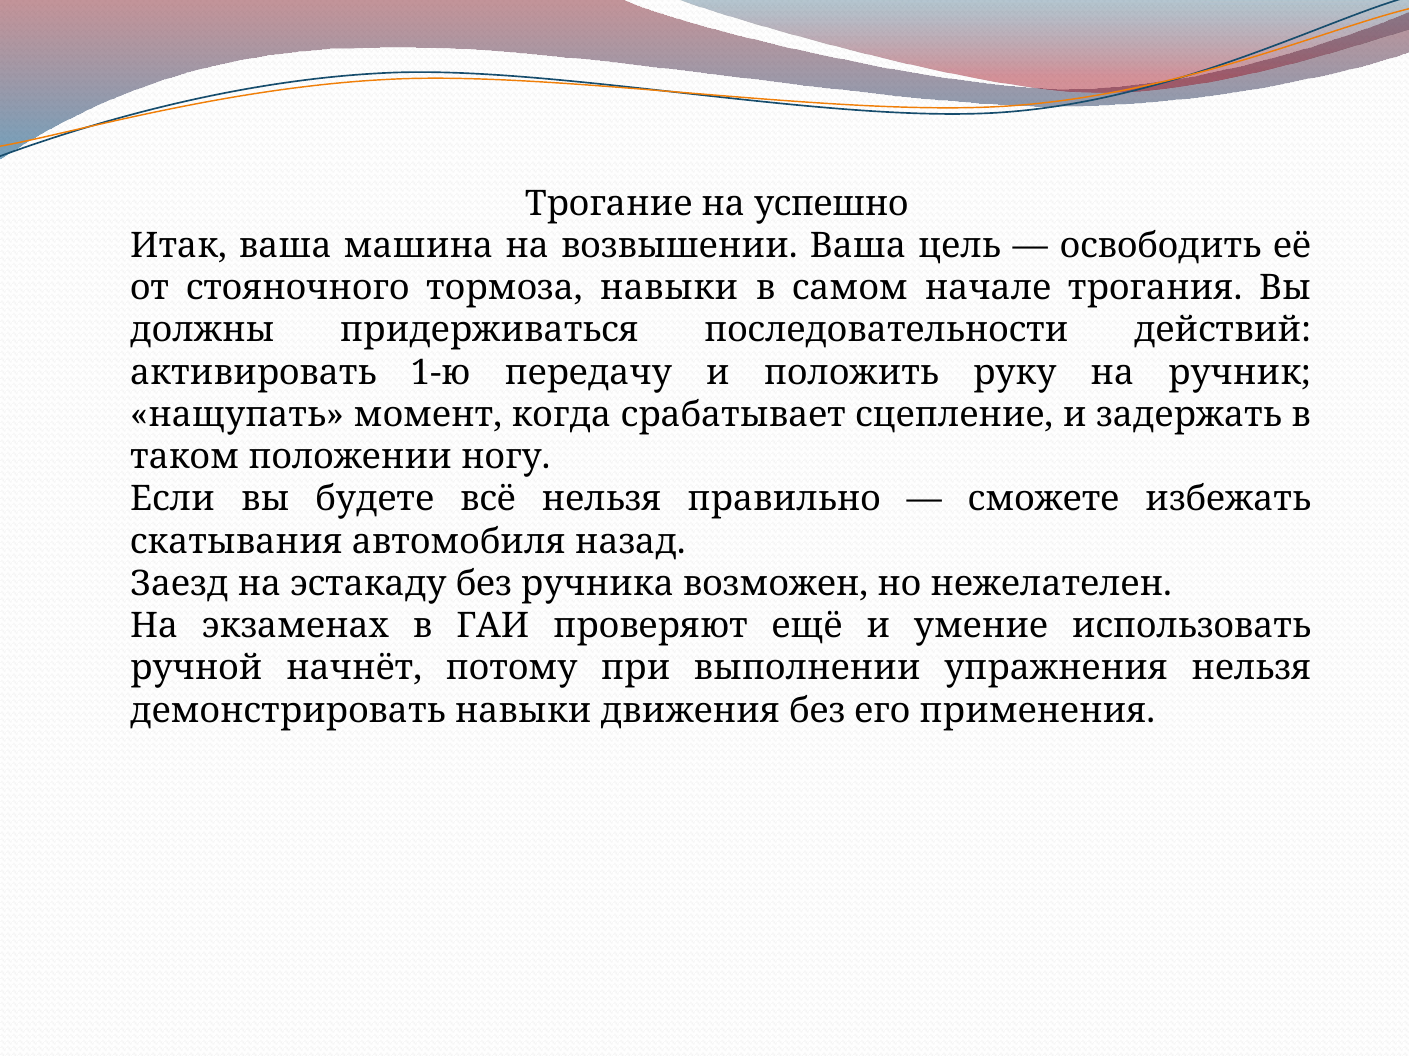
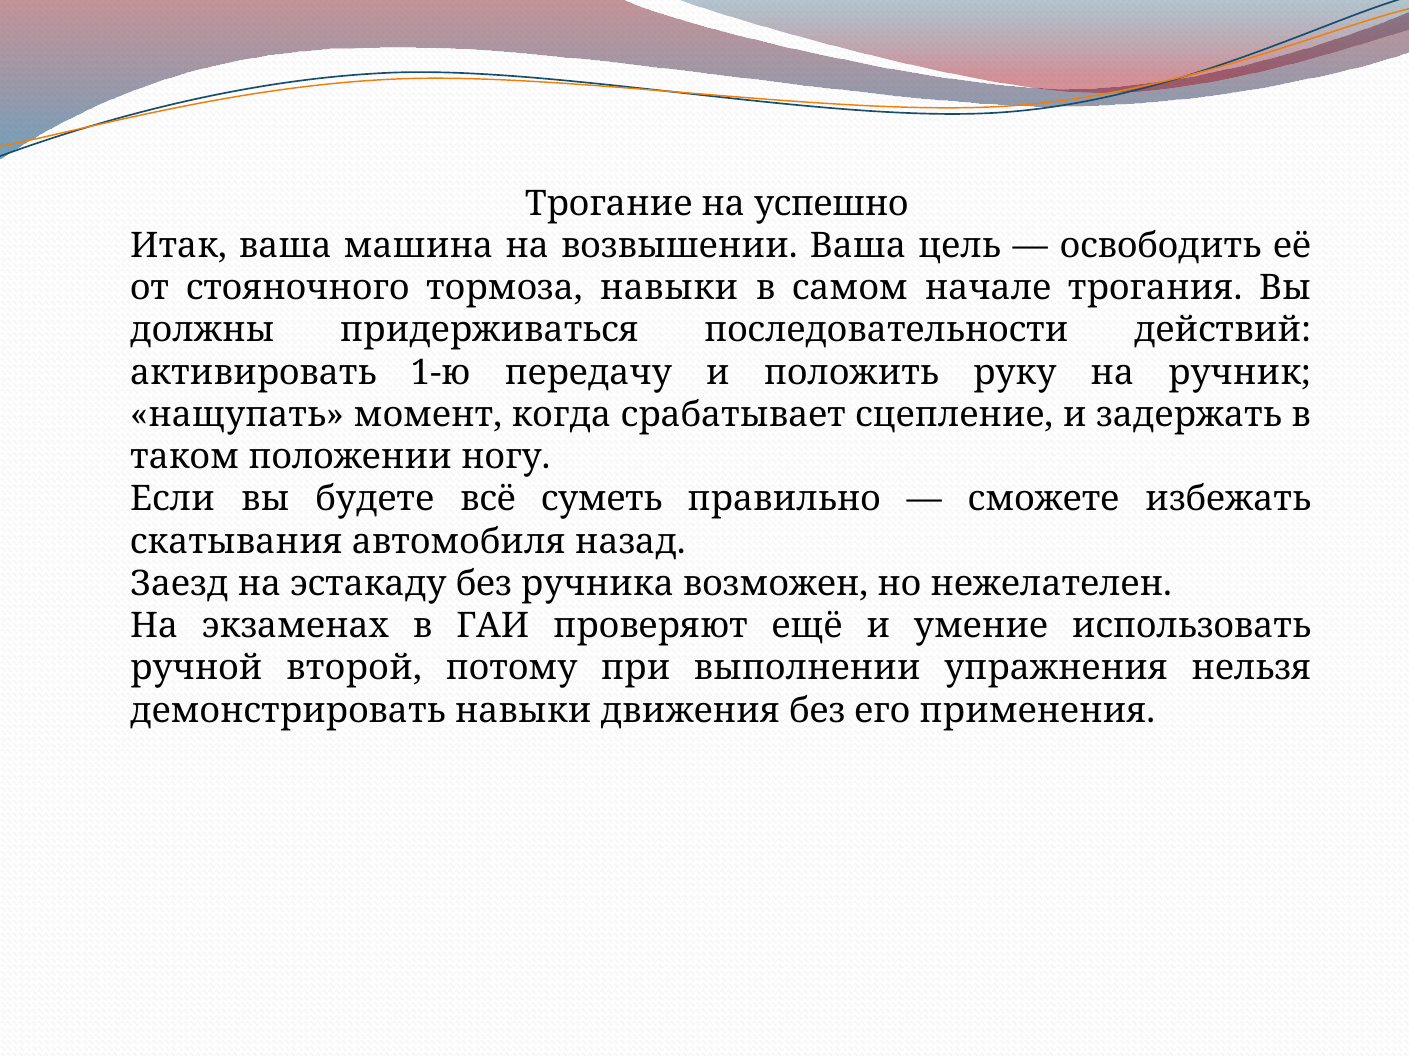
всё нельзя: нельзя -> суметь (602, 500)
начнёт: начнёт -> второй (354, 669)
